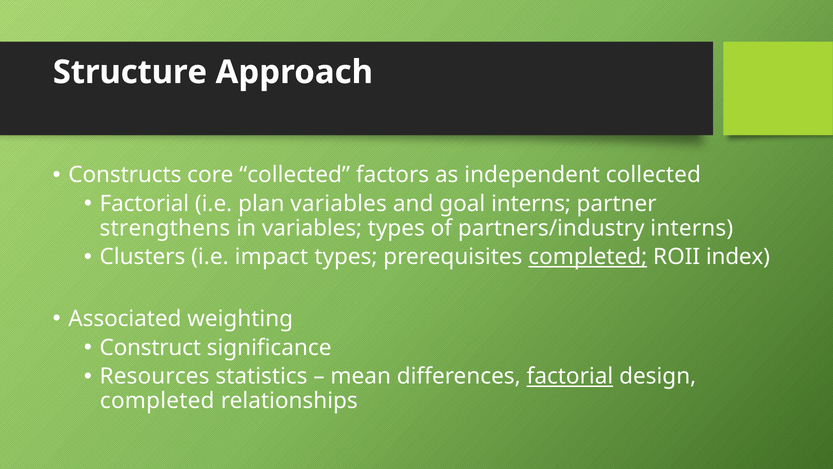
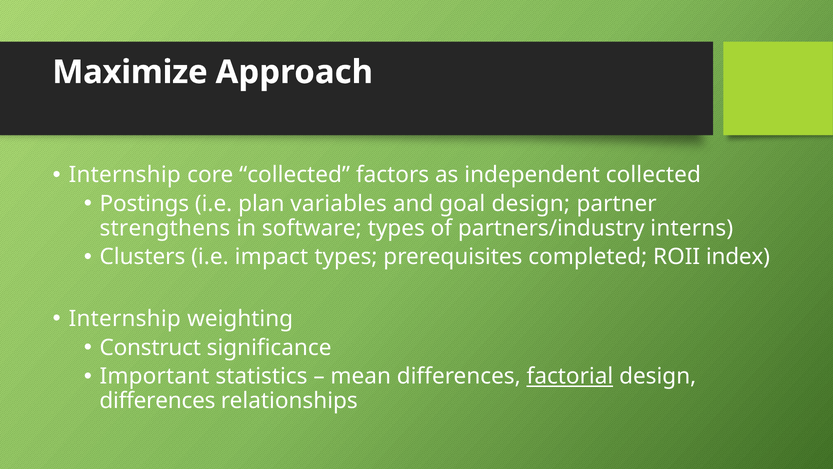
Structure: Structure -> Maximize (130, 72)
Constructs: Constructs -> Internship (125, 175)
Factorial: Factorial -> Postings (144, 204)
goal interns: interns -> design (531, 204)
in variables: variables -> software (312, 228)
completed underline: present -> none (588, 257)
Associated: Associated -> Internship (125, 319)
Resources: Resources -> Important (155, 376)
completed: completed -> differences (157, 401)
